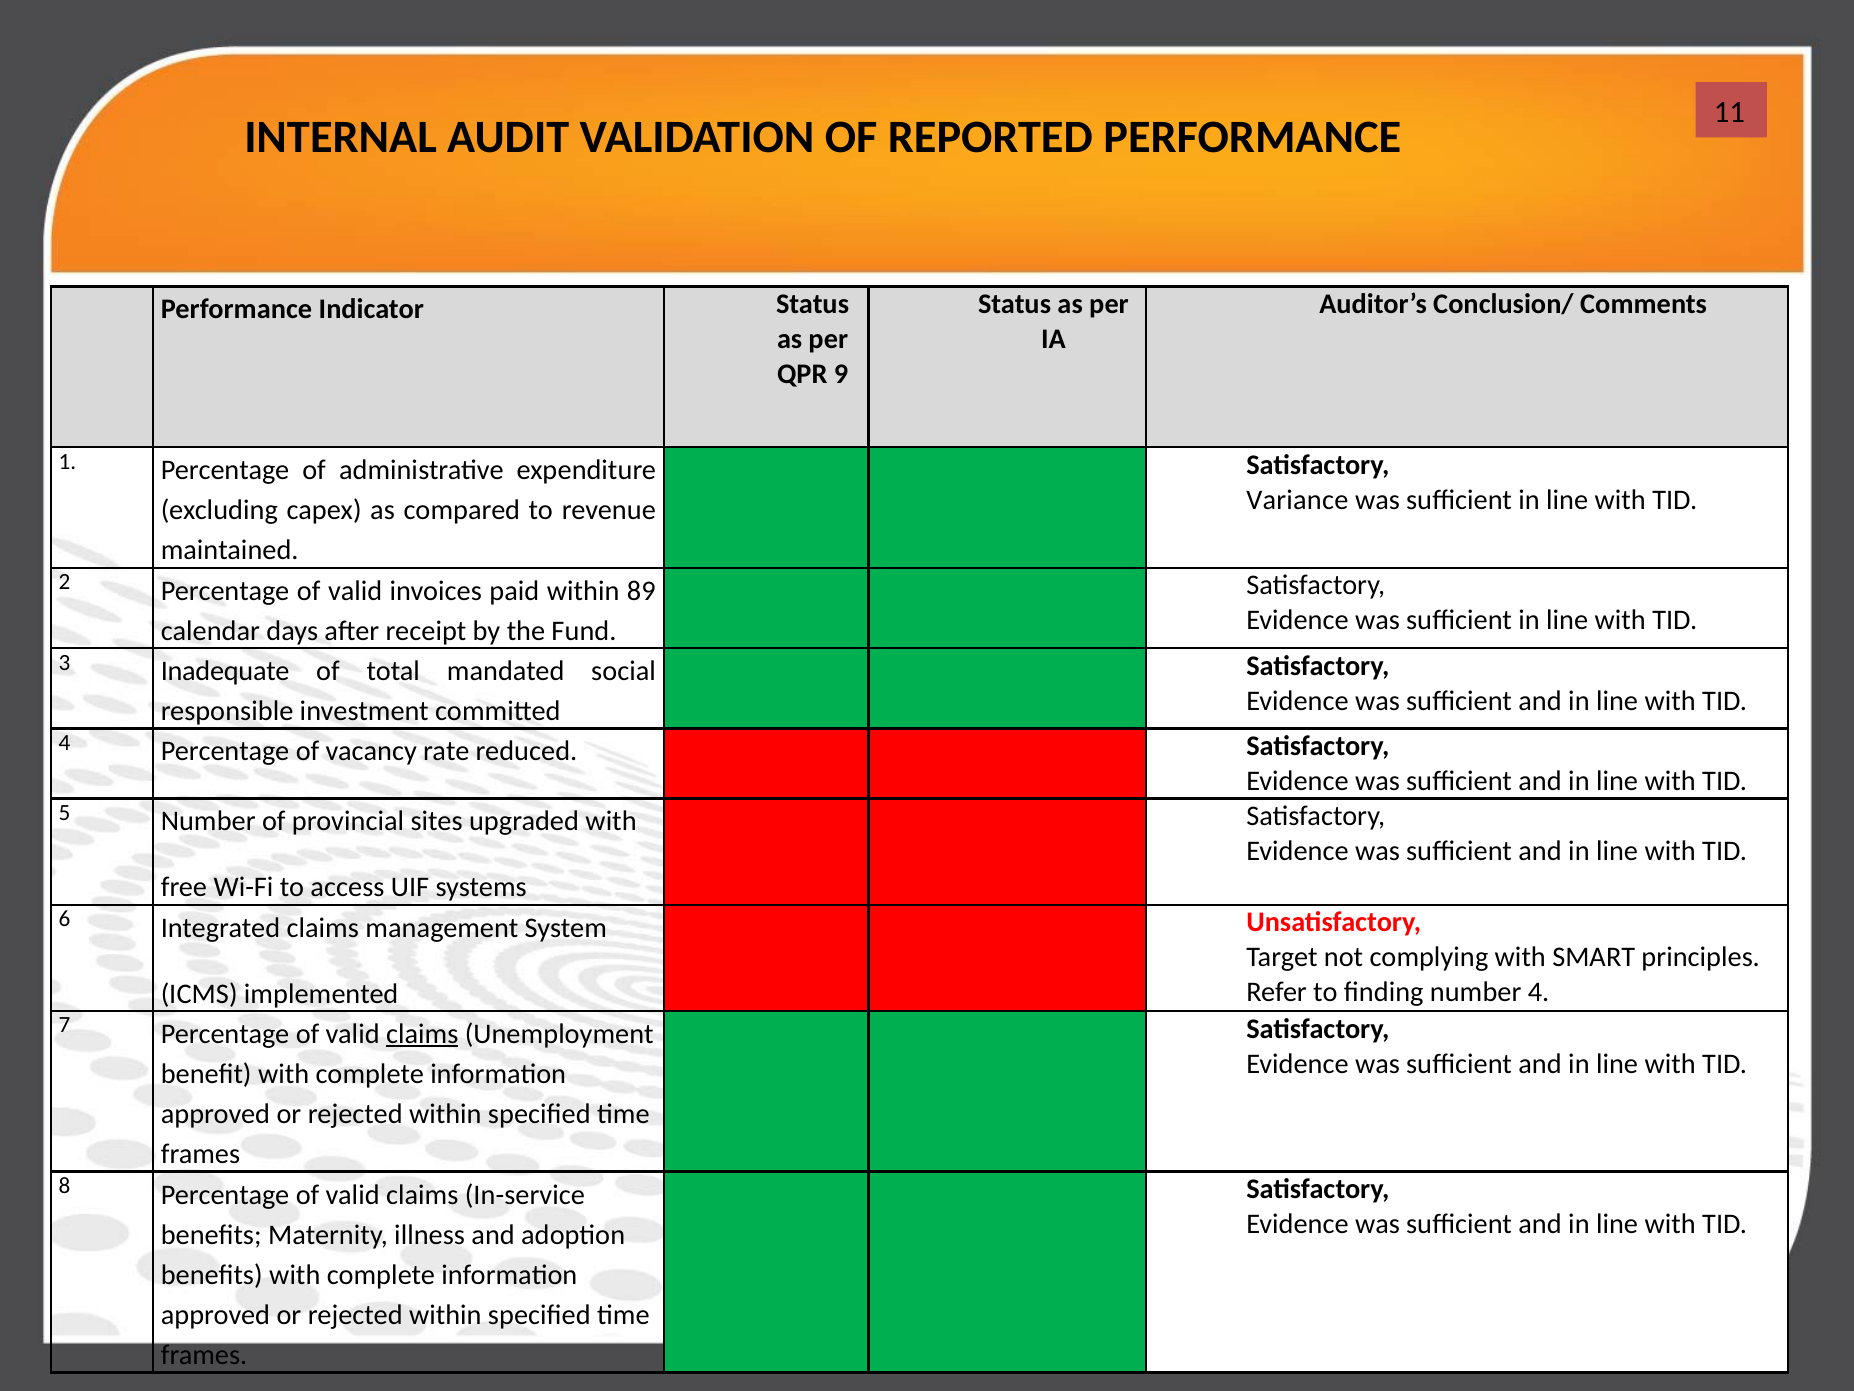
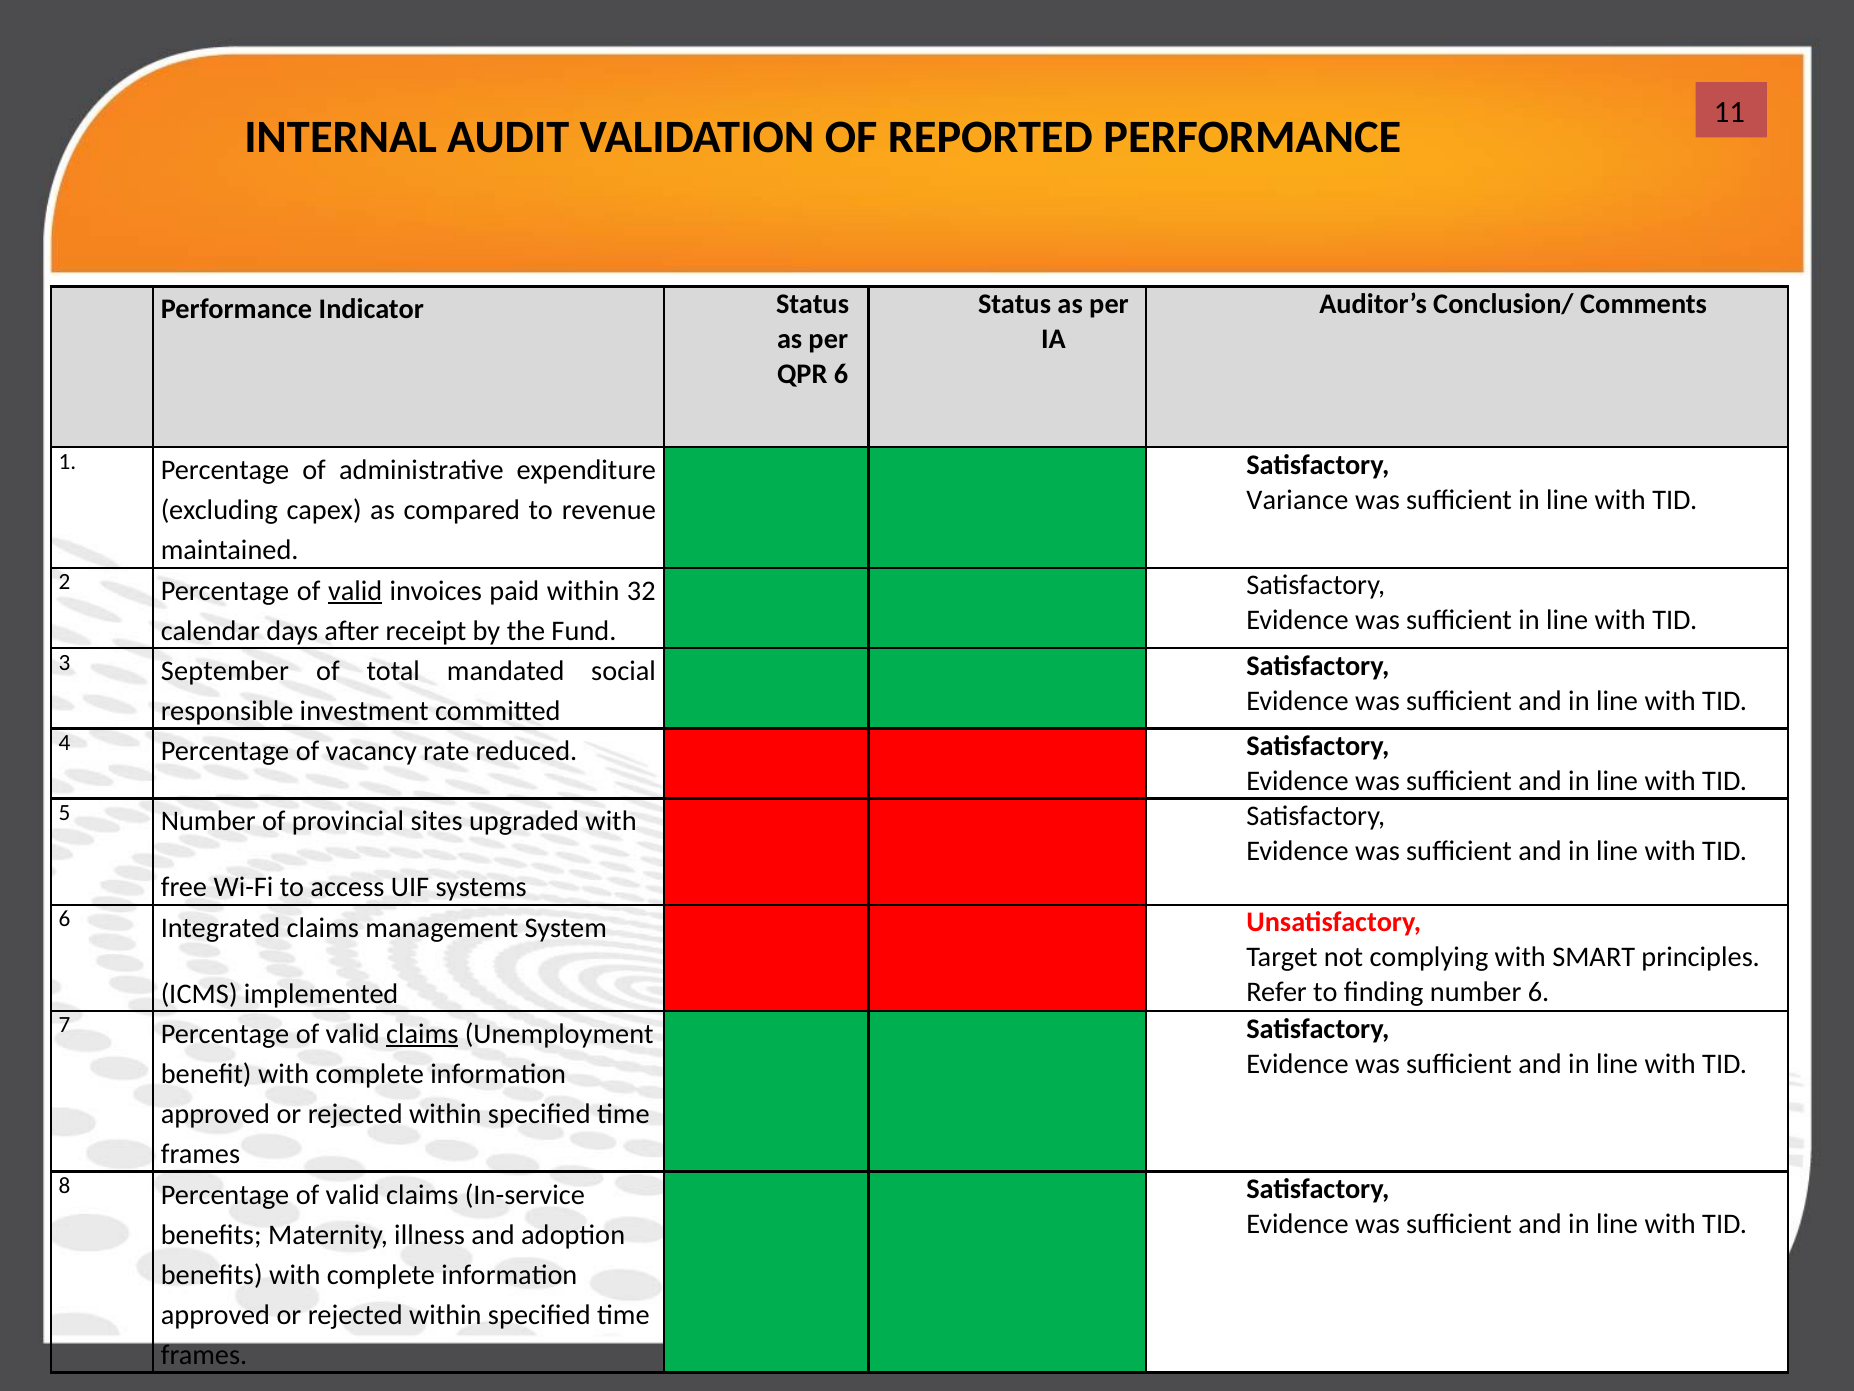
QPR 9: 9 -> 6 (841, 374)
valid underline: none -> present (355, 591)
89: 89 -> 32 (641, 591)
Inadequate: Inadequate -> September (225, 671)
number 4: 4 -> 6 (1539, 992)
